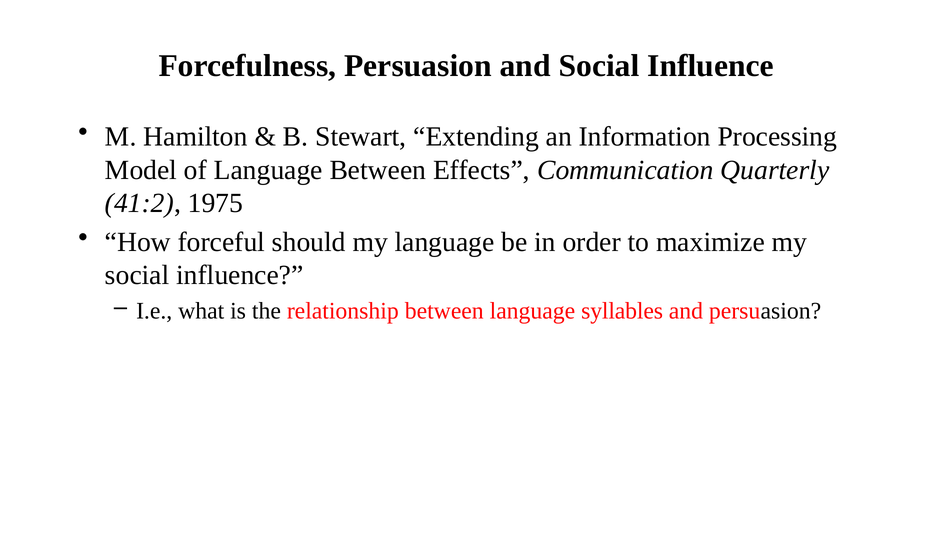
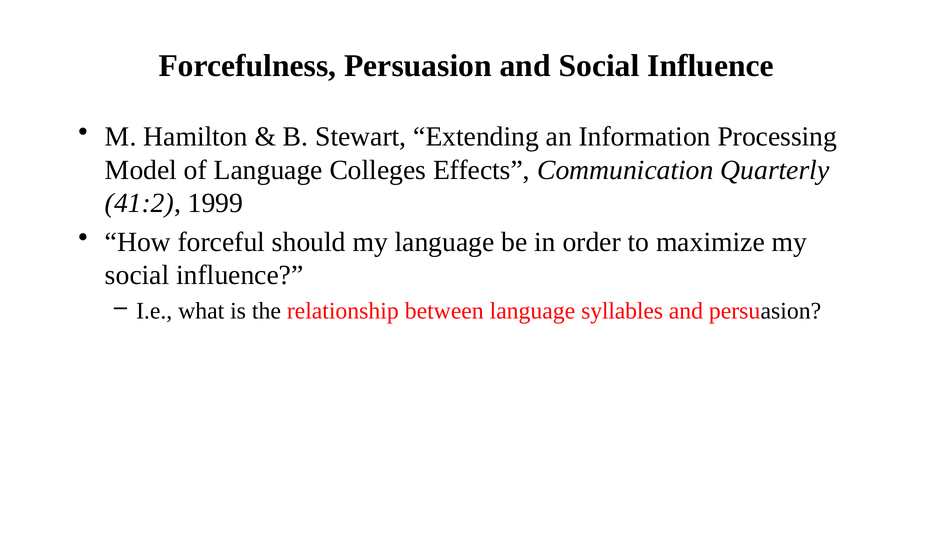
Language Between: Between -> Colleges (378, 170)
1975: 1975 -> 1999 (215, 203)
